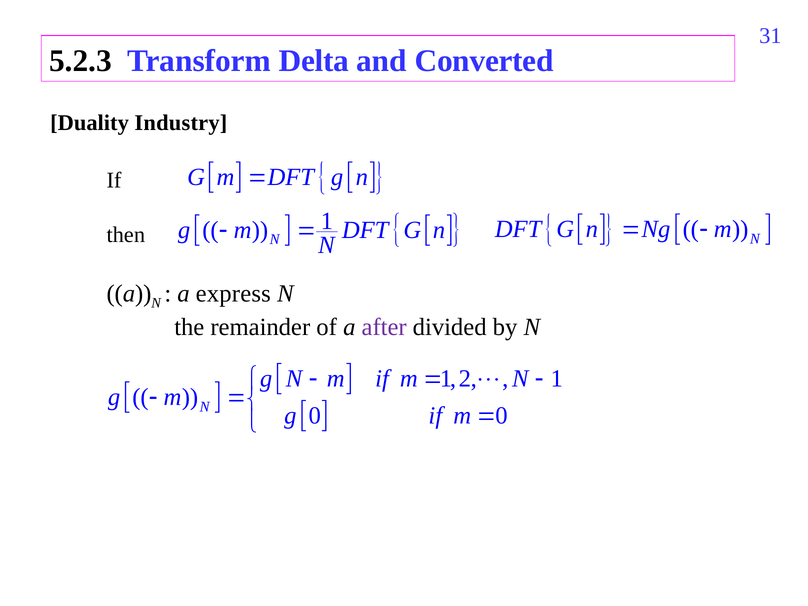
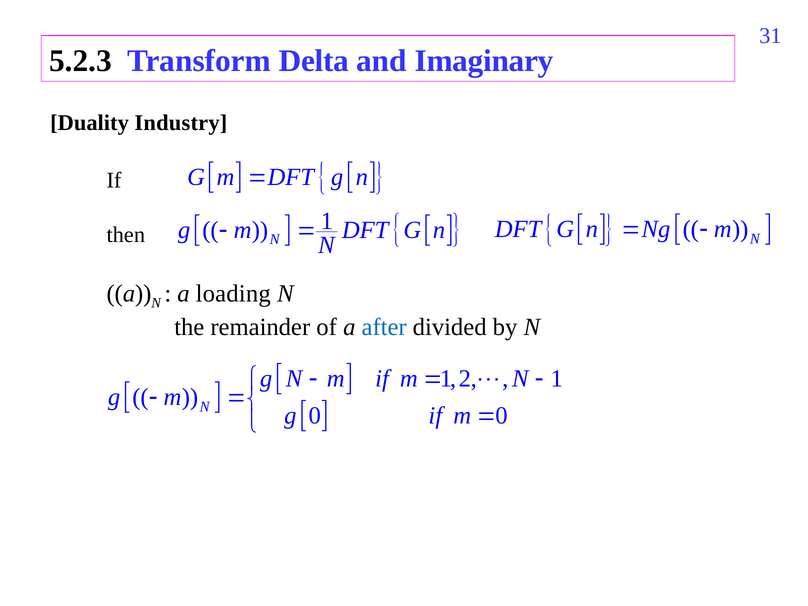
Converted: Converted -> Imaginary (484, 61)
express: express -> loading (233, 293)
after colour: purple -> blue (384, 327)
